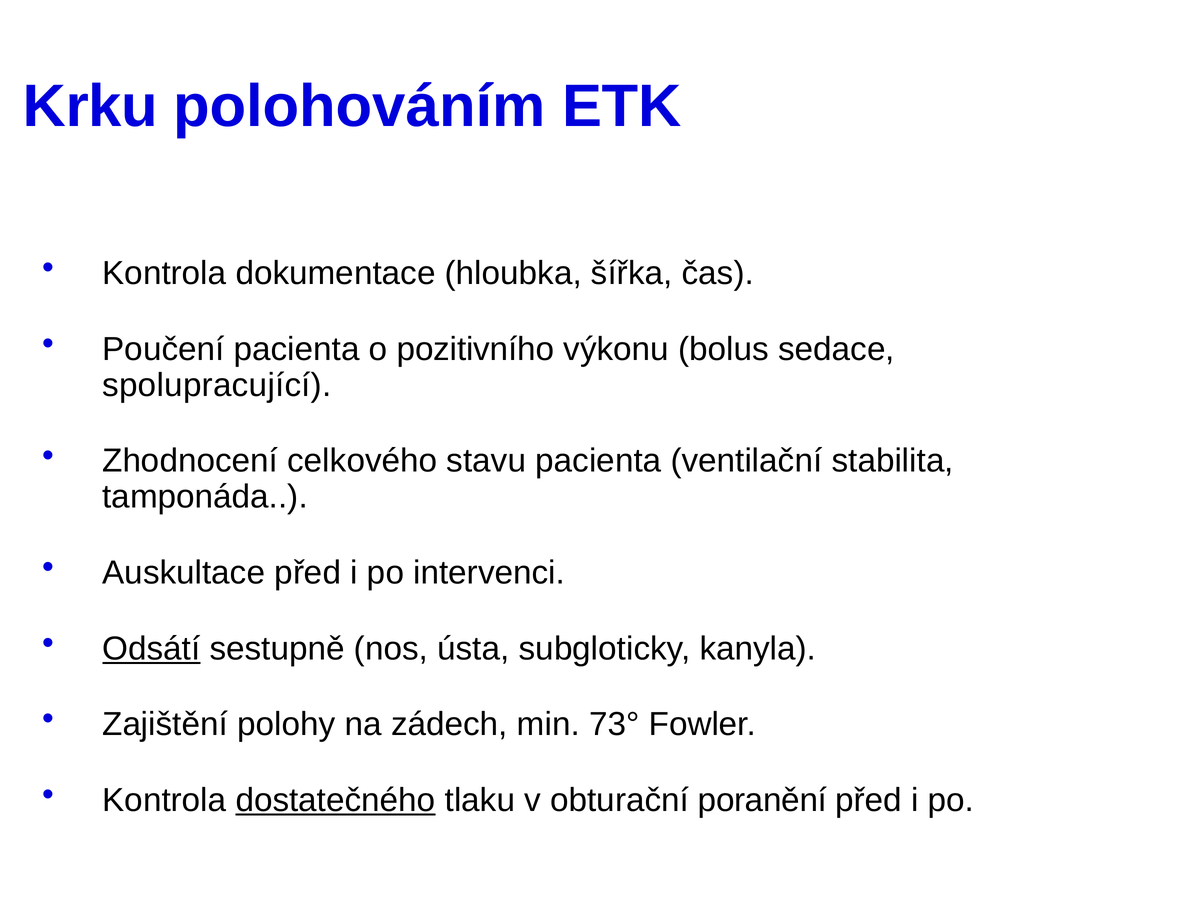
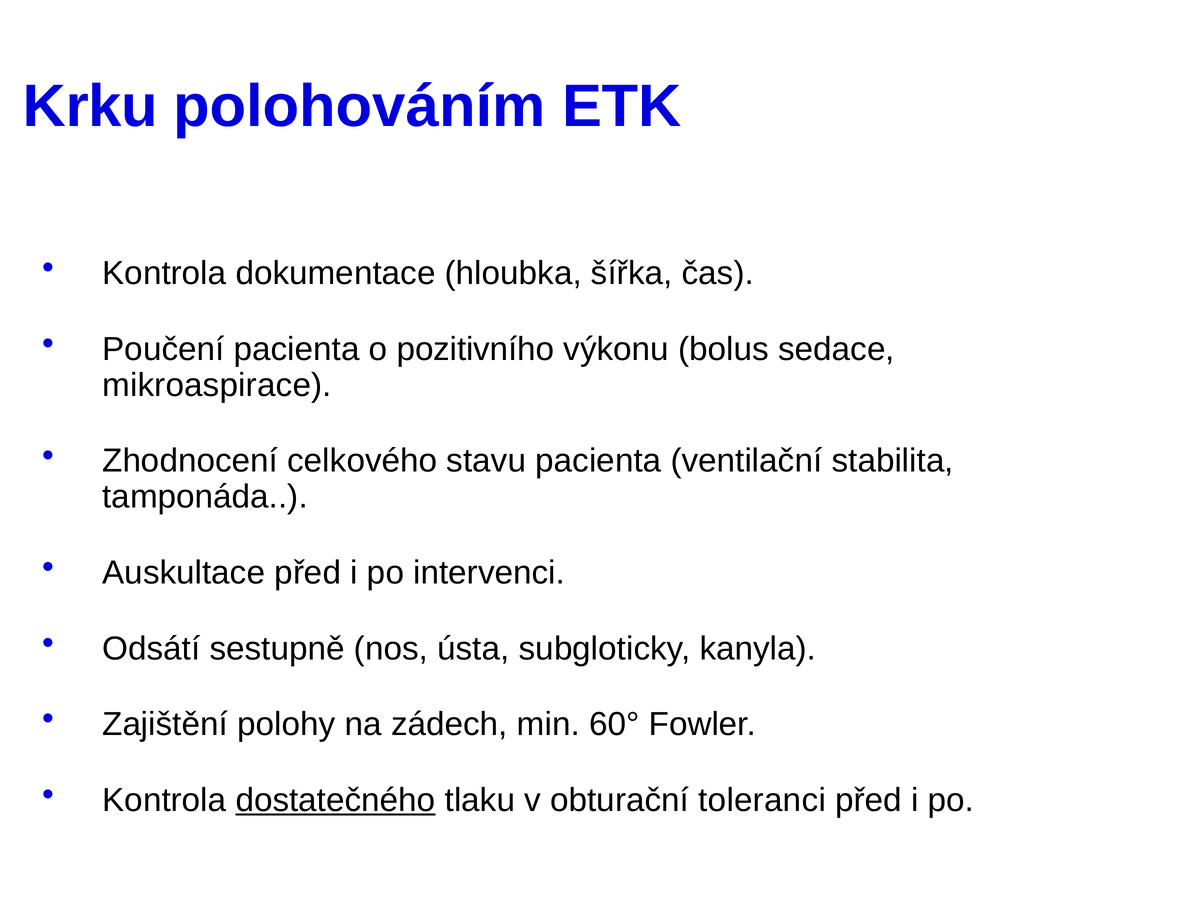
spolupracující: spolupracující -> mikroaspirace (217, 385)
Odsátí underline: present -> none (151, 649)
73°: 73° -> 60° (614, 725)
poranění: poranění -> toleranci (762, 801)
